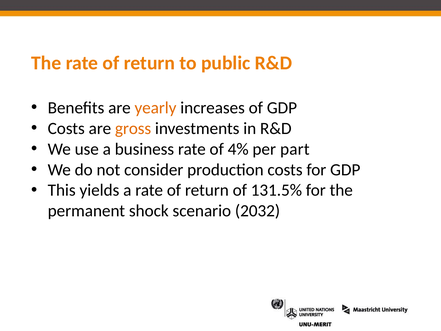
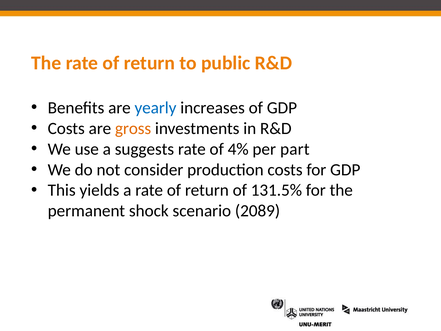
yearly colour: orange -> blue (155, 108)
business: business -> suggests (144, 149)
2032: 2032 -> 2089 (258, 211)
